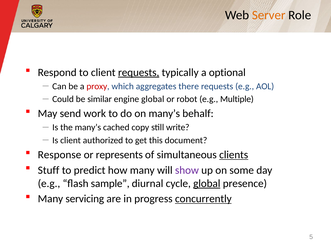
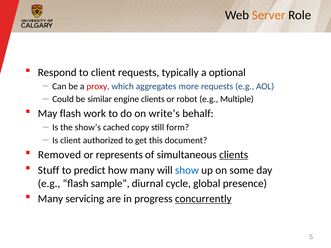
requests underline: present -> none (139, 72)
there: there -> more (189, 86)
engine global: global -> clients (153, 99)
May send: send -> flash (70, 114)
on many’s: many’s -> write’s (164, 114)
the many’s: many’s -> show’s (88, 128)
write: write -> form (178, 128)
Response: Response -> Removed (59, 155)
show colour: purple -> blue (187, 170)
global underline: present -> none (207, 184)
